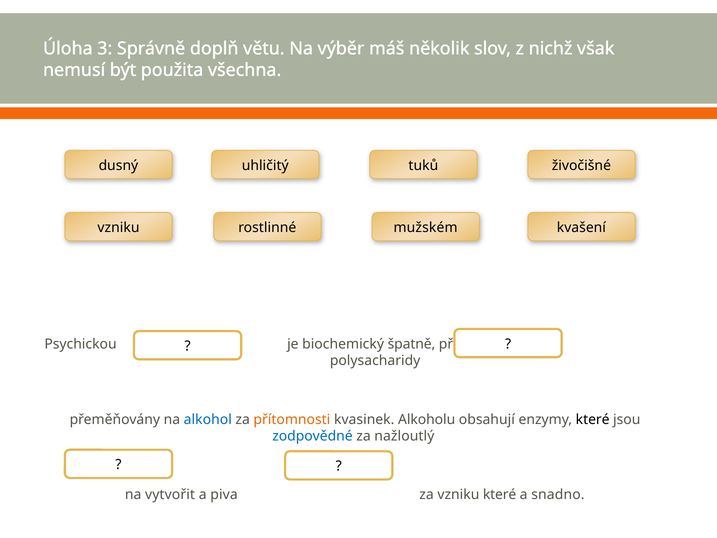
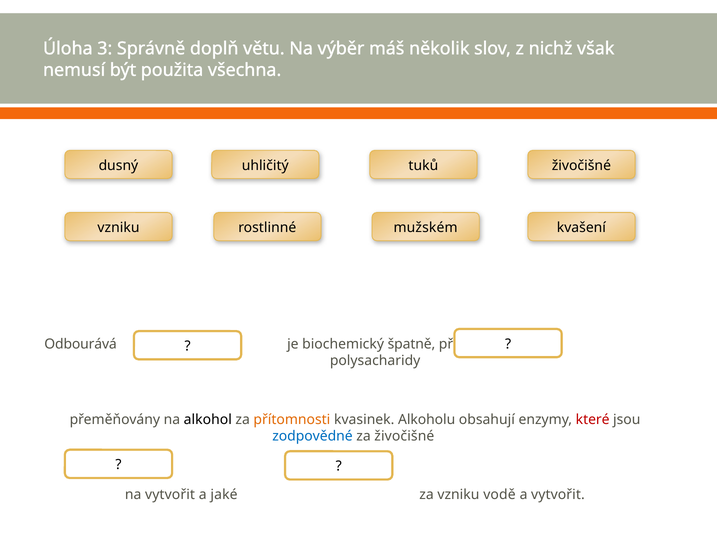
Psychickou: Psychickou -> Odbourává (81, 344)
alkohol colour: blue -> black (208, 419)
které colour: black -> red (593, 419)
za nažloutlý: nažloutlý -> živočišné (404, 436)
piva: piva -> jaké (224, 495)
vzniku které: které -> vodě (499, 495)
a snadno: snadno -> vytvořit (558, 495)
